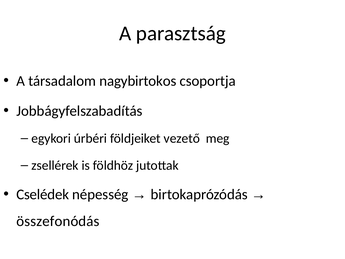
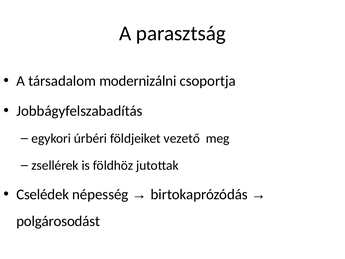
nagybirtokos: nagybirtokos -> modernizálni (138, 81)
összefonódás: összefonódás -> polgárosodást (58, 221)
